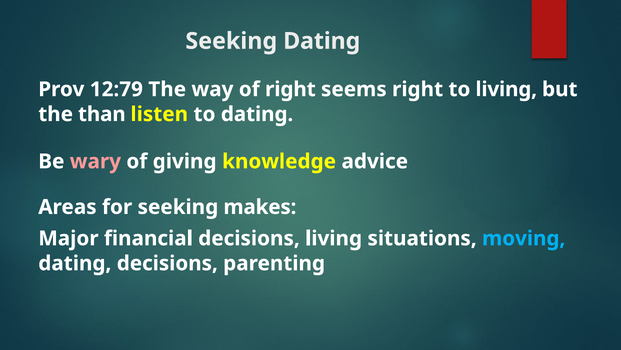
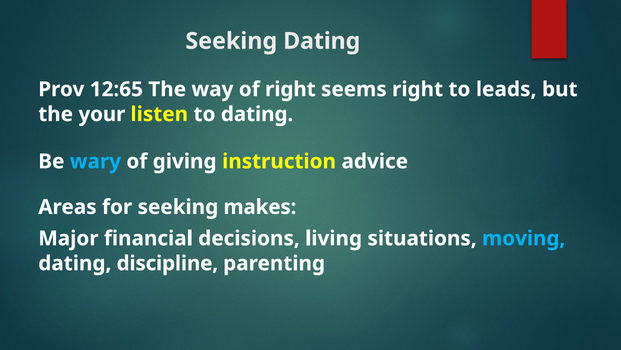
12:79: 12:79 -> 12:65 (116, 89)
to living: living -> leads (506, 89)
than: than -> your (102, 114)
wary colour: pink -> light blue (95, 161)
knowledge: knowledge -> instruction (279, 161)
dating decisions: decisions -> discipline (167, 263)
